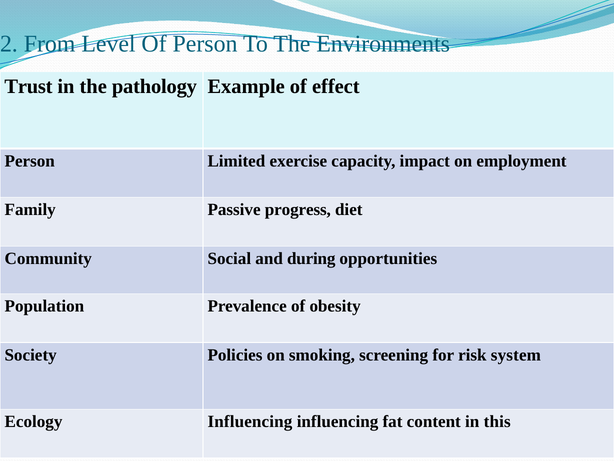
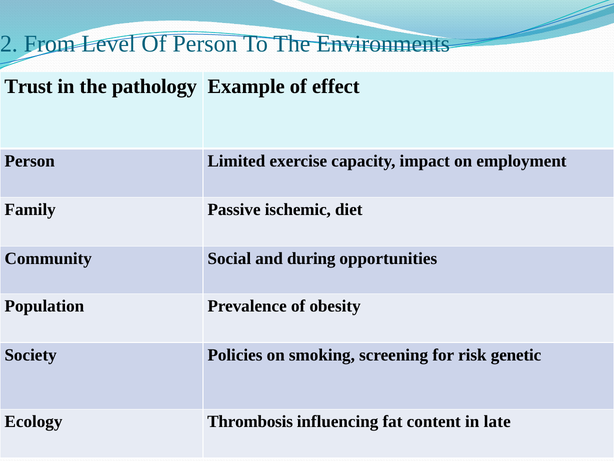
progress: progress -> ischemic (298, 210)
system: system -> genetic (516, 355)
Ecology Influencing: Influencing -> Thrombosis (250, 421)
this: this -> late (497, 421)
